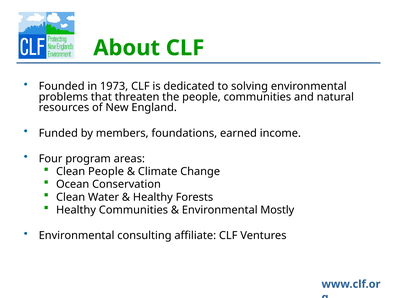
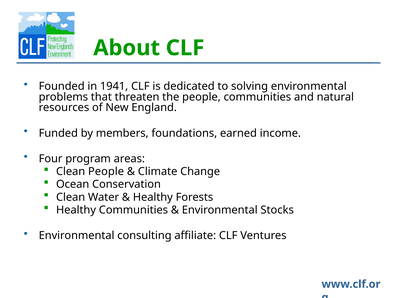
1973: 1973 -> 1941 (114, 86)
Mostly: Mostly -> Stocks (277, 210)
